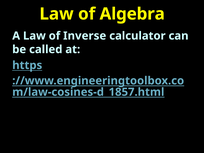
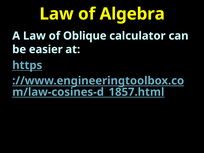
Inverse: Inverse -> Oblique (85, 36)
called: called -> easier (46, 49)
